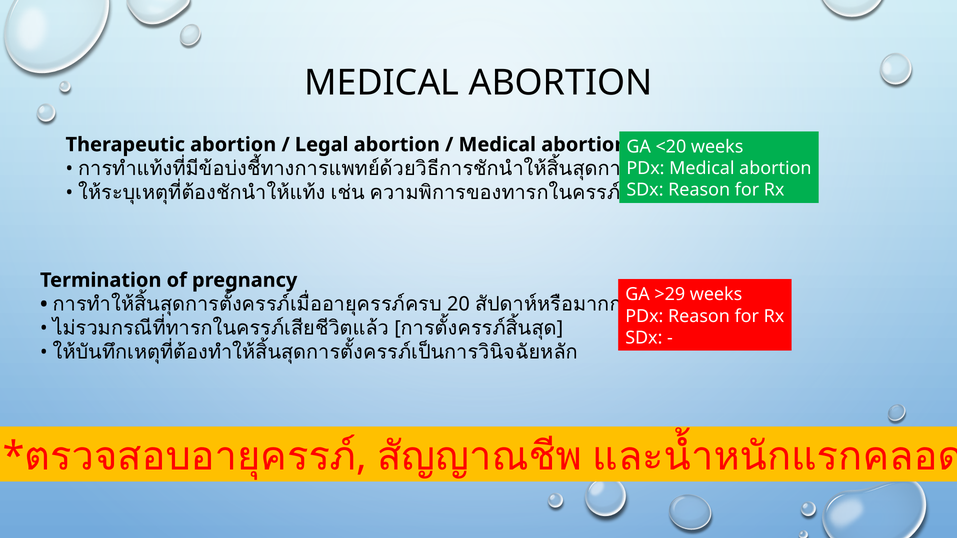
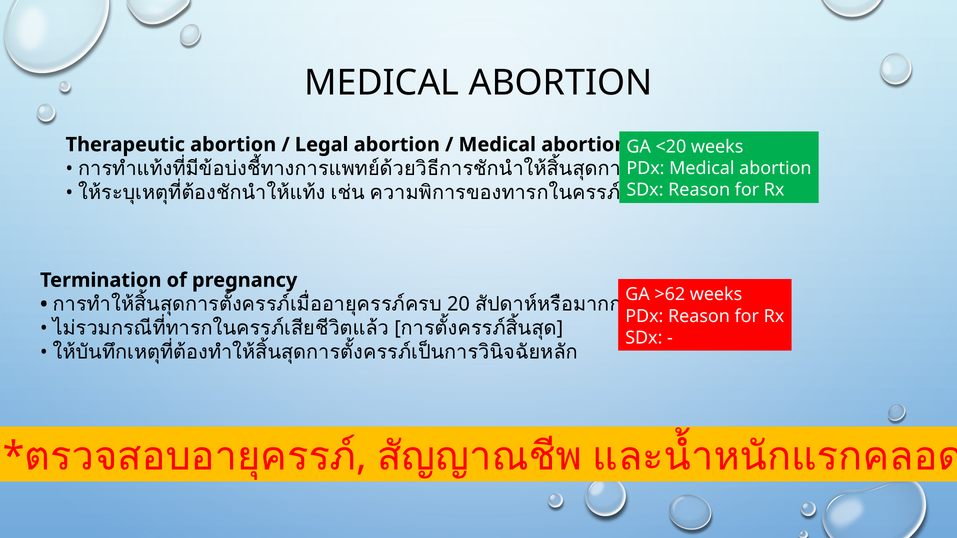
>29: >29 -> >62 (670, 295)
